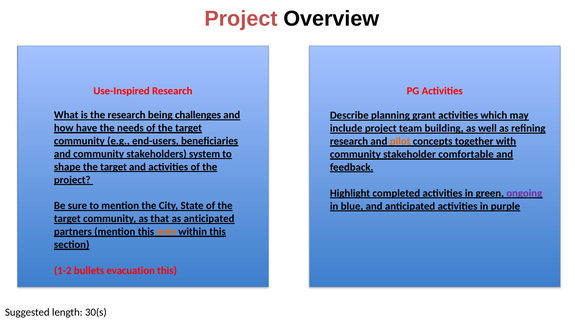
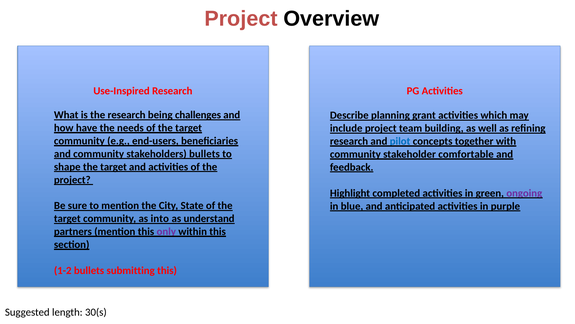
pilot colour: orange -> blue (400, 141)
stakeholders system: system -> bullets (204, 154)
that: that -> into (160, 218)
as anticipated: anticipated -> understand (209, 218)
only colour: orange -> purple (166, 231)
evacuation: evacuation -> submitting (131, 270)
